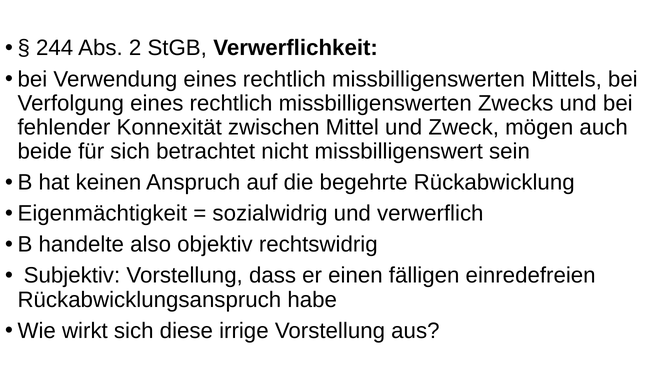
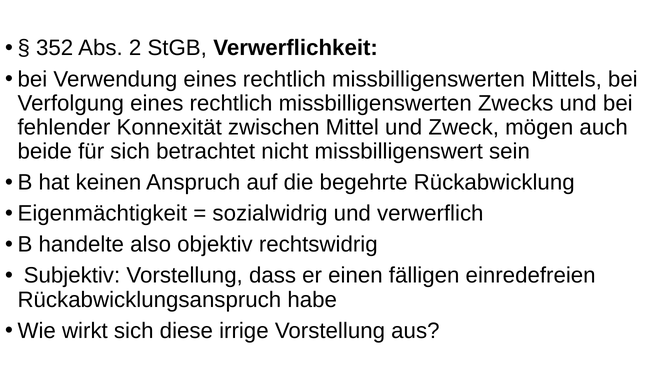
244: 244 -> 352 (55, 48)
